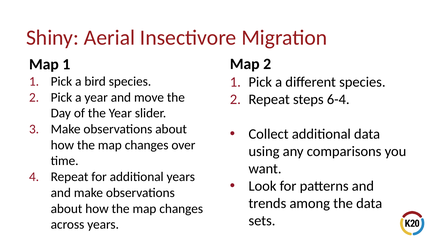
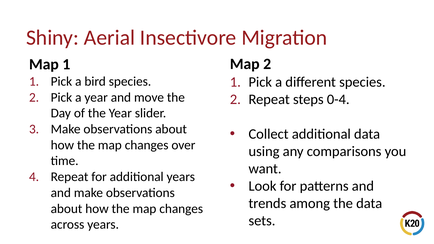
6-4: 6-4 -> 0-4 (338, 99)
